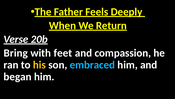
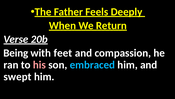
Bring: Bring -> Being (16, 53)
his colour: yellow -> pink (39, 64)
began: began -> swept (18, 76)
